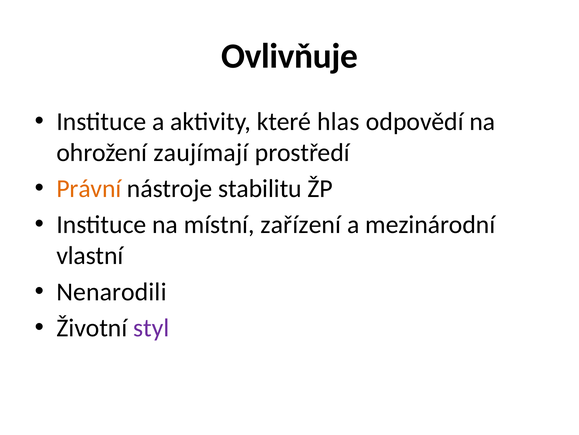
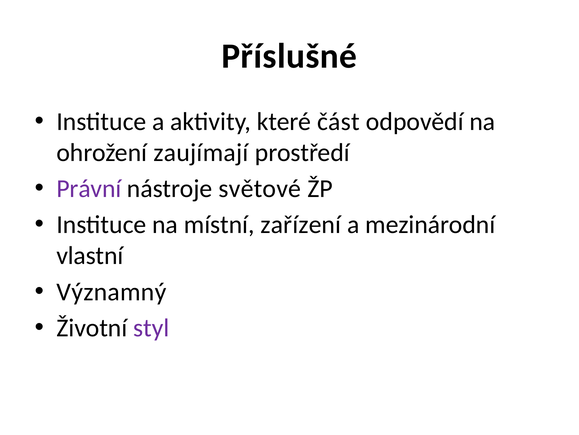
Ovlivňuje: Ovlivňuje -> Příslušné (289, 56)
hlas: hlas -> část (338, 121)
Právní colour: orange -> purple (89, 188)
stabilitu: stabilitu -> světové (260, 188)
Nenarodili: Nenarodili -> Významný (111, 291)
